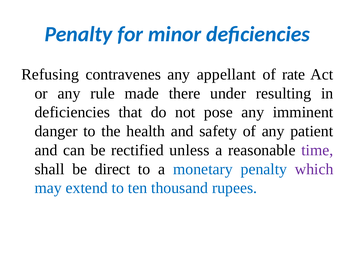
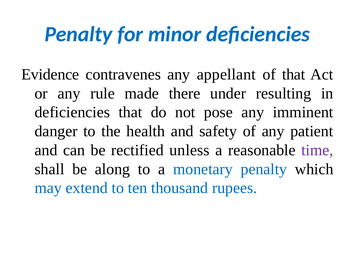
Refusing: Refusing -> Evidence (50, 74)
of rate: rate -> that (294, 74)
direct: direct -> along (113, 169)
which colour: purple -> black (314, 169)
